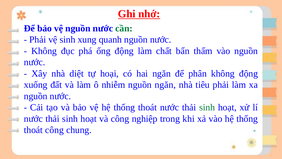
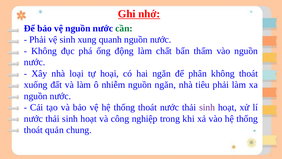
diệt: diệt -> loại (77, 73)
không động: động -> thoát (249, 73)
sinh colour: green -> purple (207, 107)
thoát công: công -> quản (54, 130)
